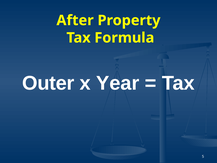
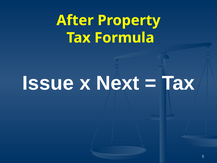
Outer: Outer -> Issue (48, 83)
Year: Year -> Next (118, 83)
